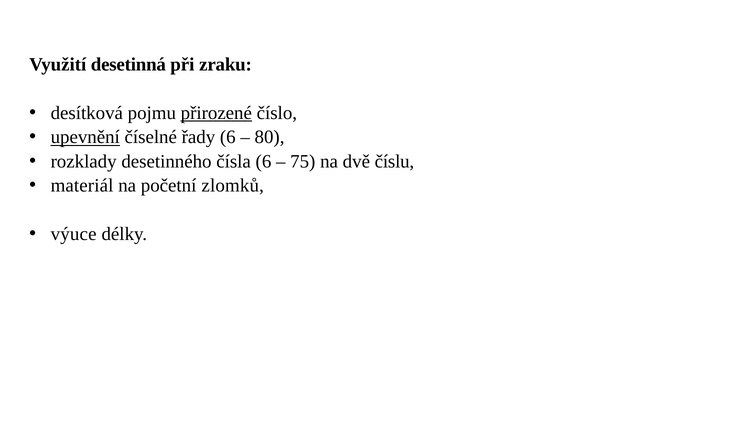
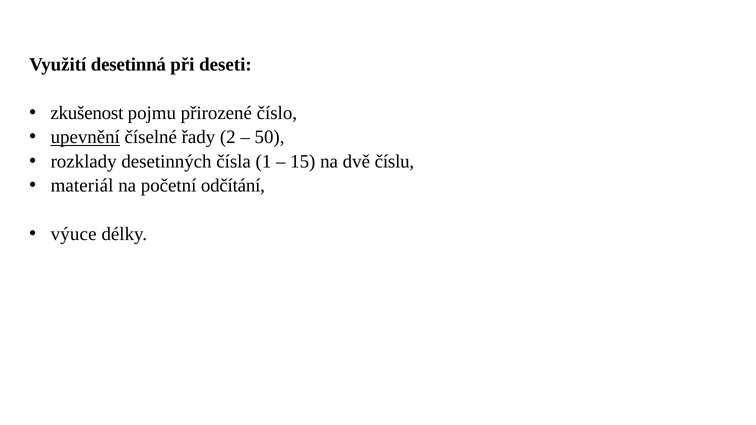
zraku: zraku -> deseti (225, 65)
desítková: desítková -> zkušenost (87, 113)
přirozené underline: present -> none (216, 113)
řady 6: 6 -> 2 (228, 137)
80: 80 -> 50 (270, 137)
desetinného: desetinného -> desetinných (166, 162)
čísla 6: 6 -> 1 (263, 162)
75: 75 -> 15 (303, 162)
zlomků: zlomků -> odčítání (233, 186)
